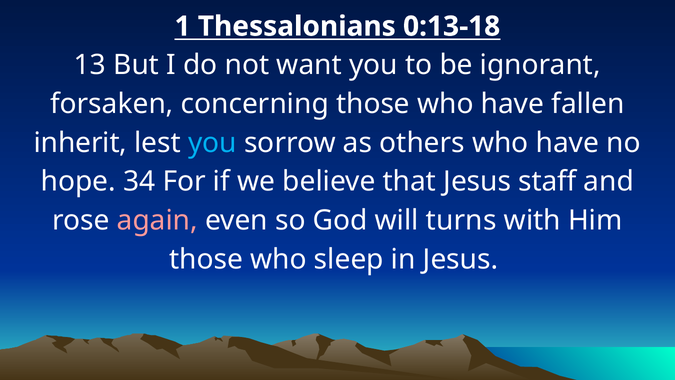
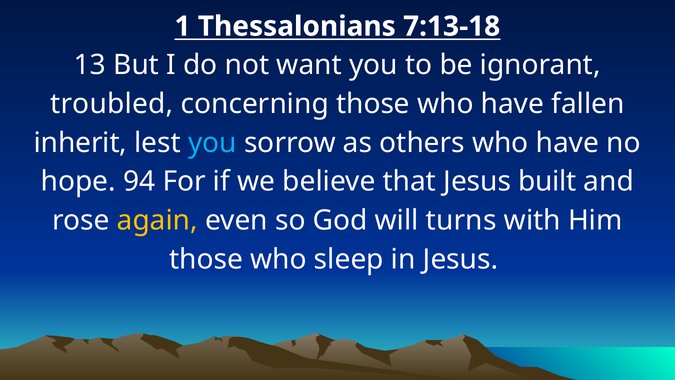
0:13-18: 0:13-18 -> 7:13-18 (452, 26)
forsaken: forsaken -> troubled (112, 104)
34: 34 -> 94 (139, 181)
staff: staff -> built (547, 181)
again colour: pink -> yellow (157, 220)
